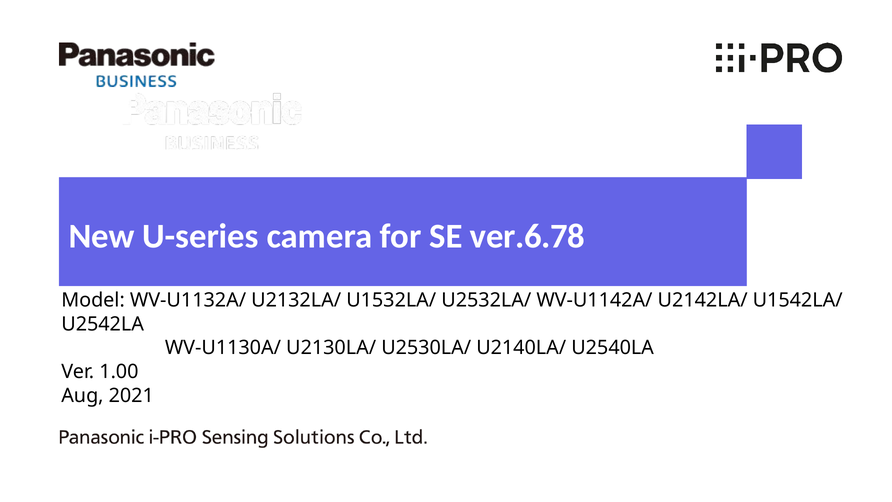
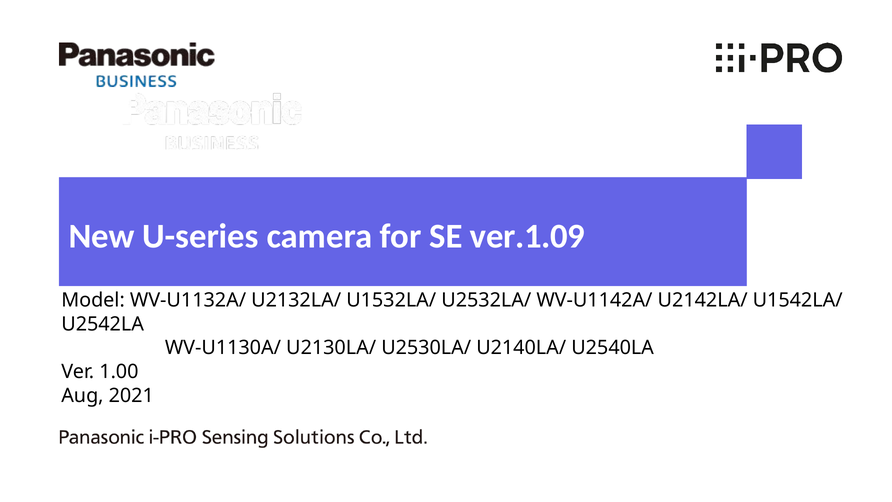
ver.6.78: ver.6.78 -> ver.1.09 (527, 236)
